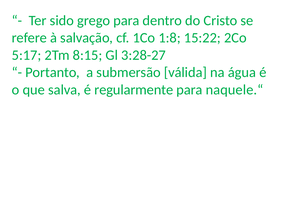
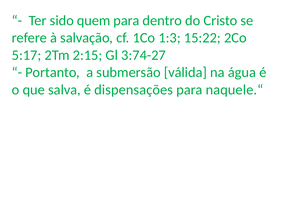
grego: grego -> quem (94, 21)
1:8: 1:8 -> 1:3 (170, 38)
8:15: 8:15 -> 2:15 (88, 55)
3:28-27: 3:28-27 -> 3:74-27 (144, 55)
regularmente: regularmente -> dispensações (134, 90)
